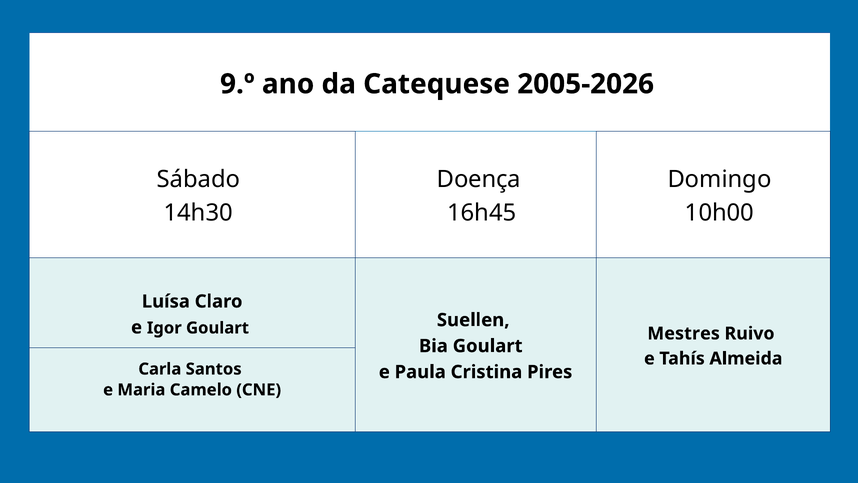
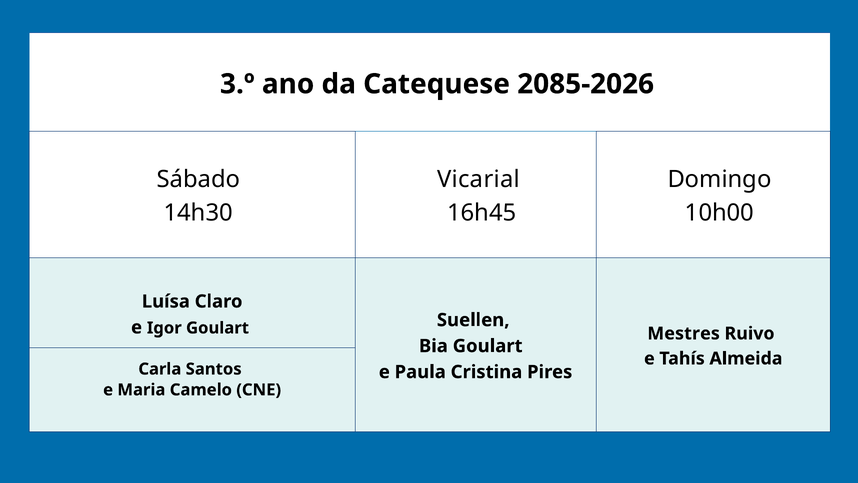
9.º: 9.º -> 3.º (237, 84)
2005-2026: 2005-2026 -> 2085-2026 (586, 84)
Doença: Doença -> Vicarial (479, 179)
